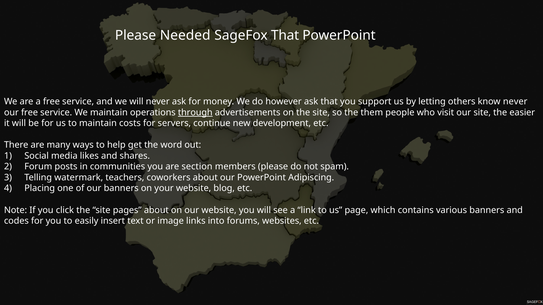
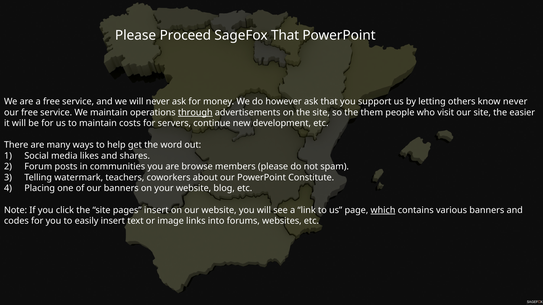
Needed: Needed -> Proceed (185, 36)
section: section -> browse (197, 167)
Adipiscing: Adipiscing -> Constitute (311, 178)
pages about: about -> insert (156, 210)
which underline: none -> present (383, 210)
